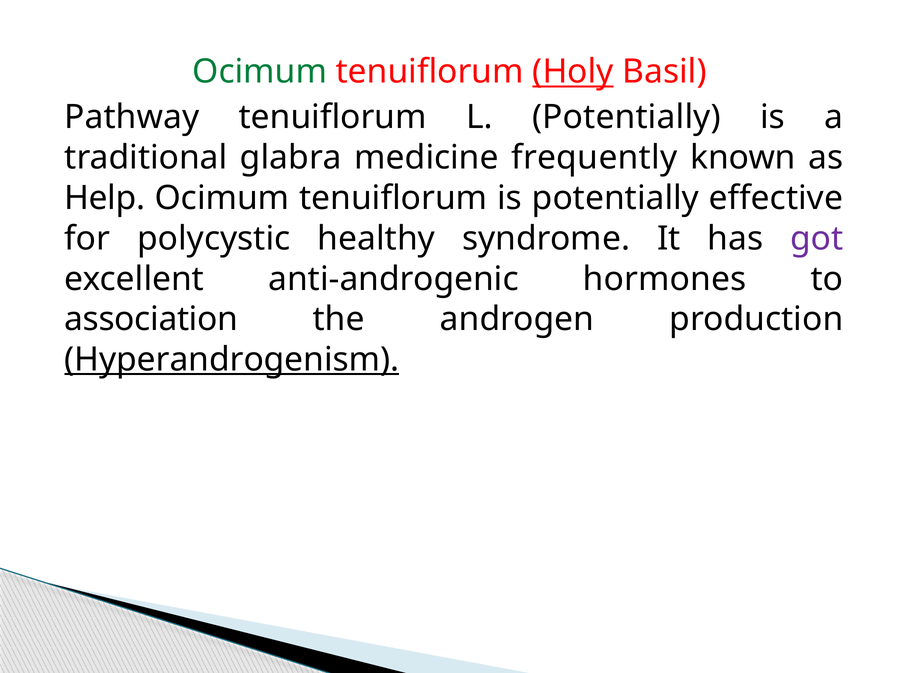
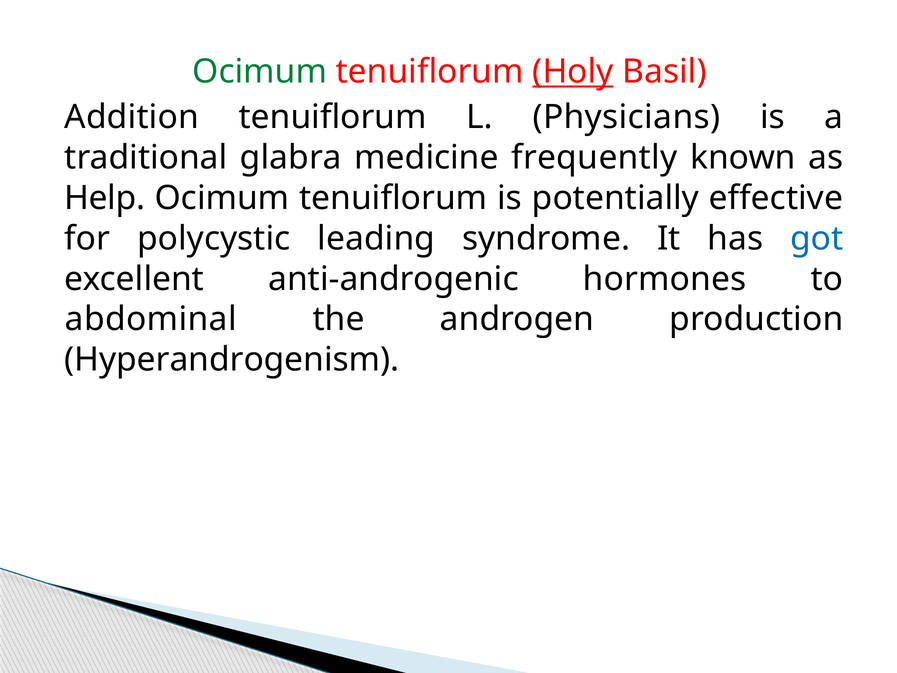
Pathway: Pathway -> Addition (132, 117)
L Potentially: Potentially -> Physicians (626, 117)
healthy: healthy -> leading (376, 238)
got colour: purple -> blue (817, 238)
association: association -> abdominal (151, 319)
Hyperandrogenism underline: present -> none (232, 360)
